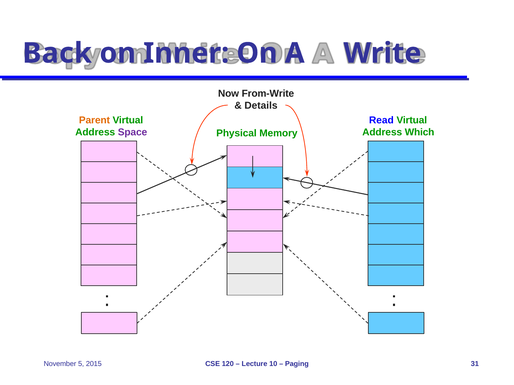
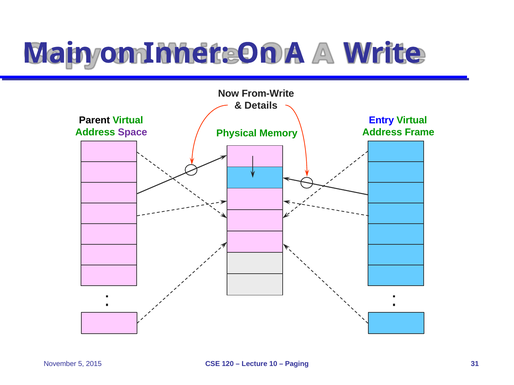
Back: Back -> Main (57, 53)
Parent colour: orange -> black (94, 120)
Read: Read -> Entry (381, 120)
Which: Which -> Frame (420, 132)
